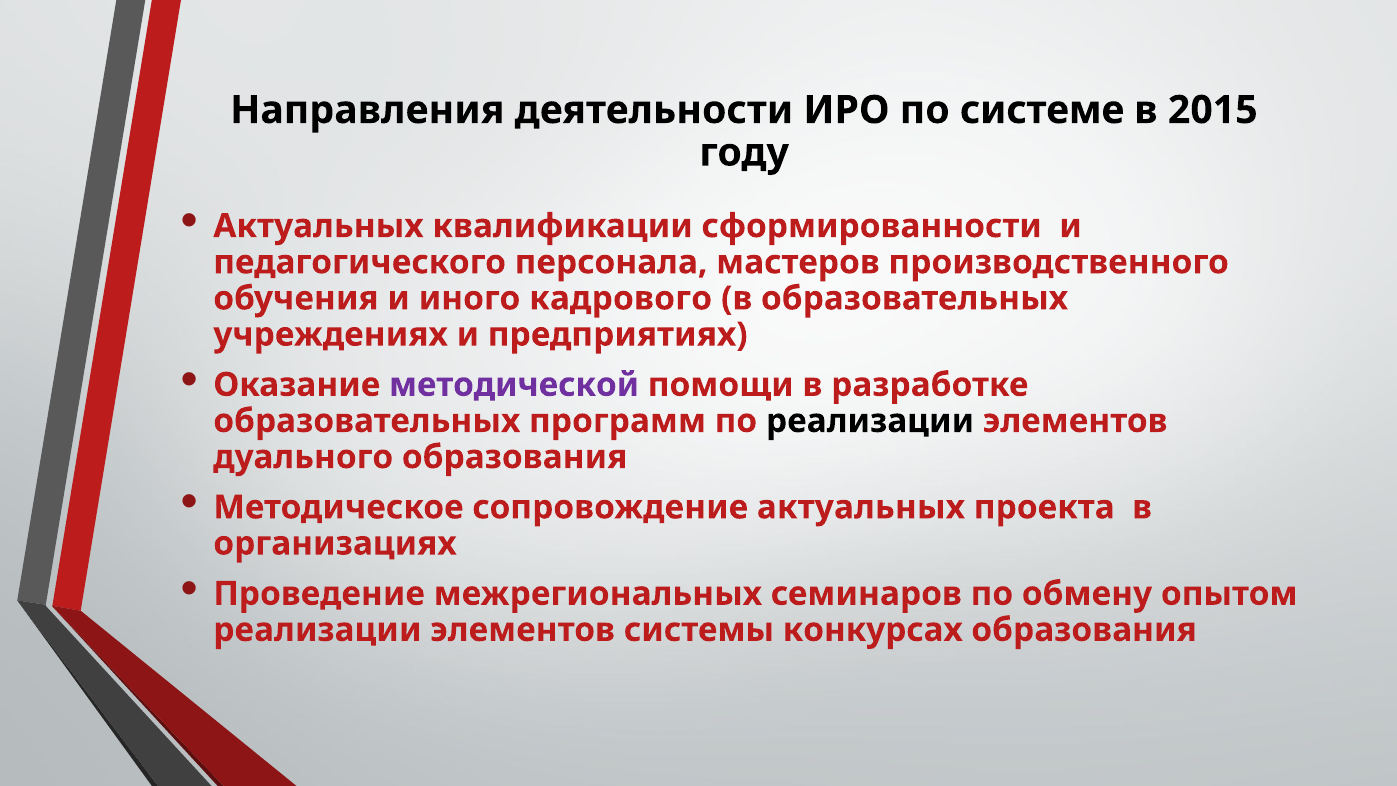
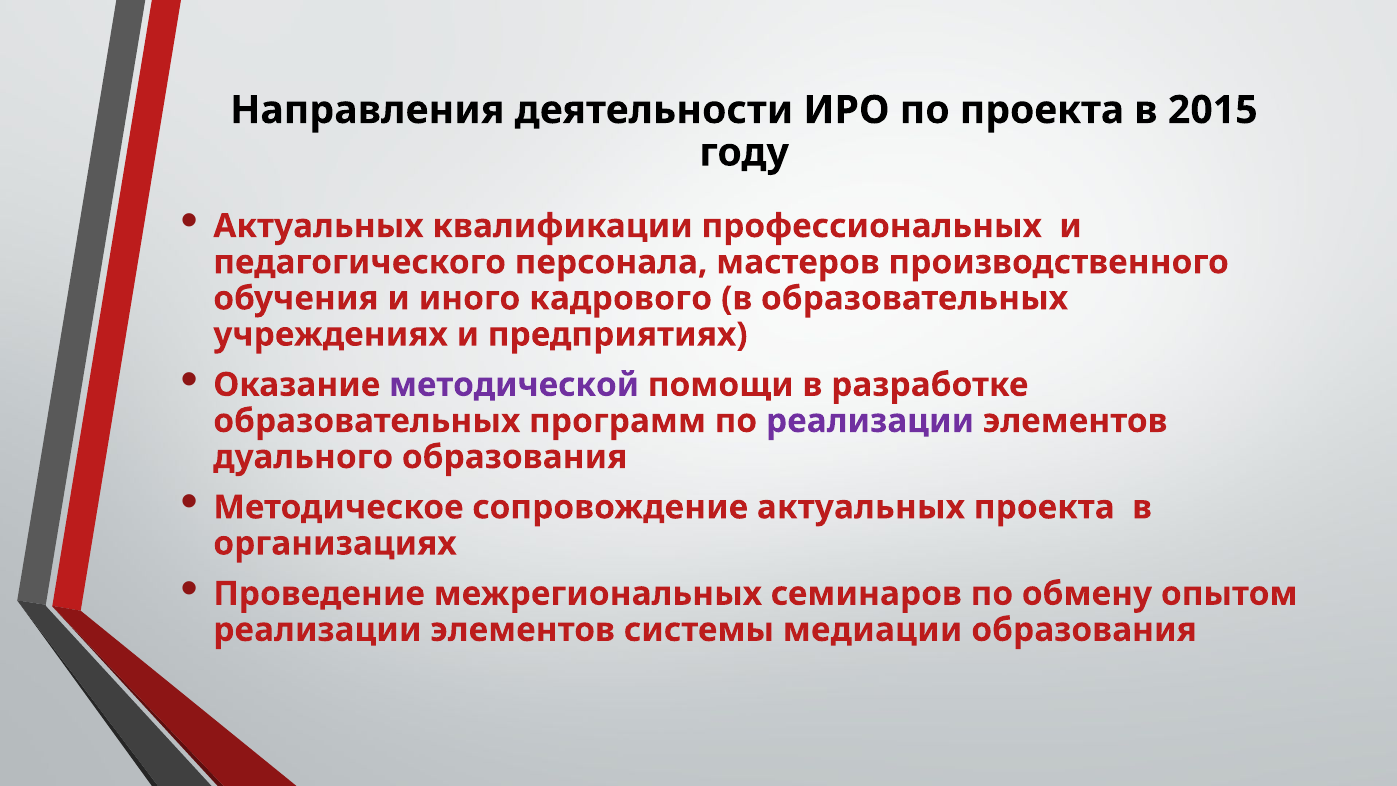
по системе: системе -> проекта (1042, 110)
сформированности: сформированности -> профессиональных (872, 226)
реализации colour: black -> purple (870, 421)
конкурсах: конкурсах -> медиации (873, 630)
